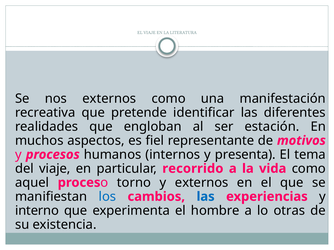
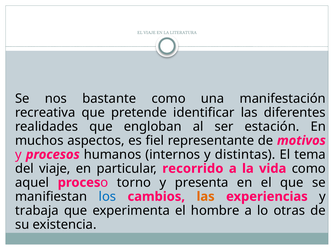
nos externos: externos -> bastante (109, 99)
presenta: presenta -> distintas (245, 155)
y externos: externos -> presenta (202, 183)
las colour: blue -> orange (206, 197)
interno: interno -> trabaja (37, 211)
